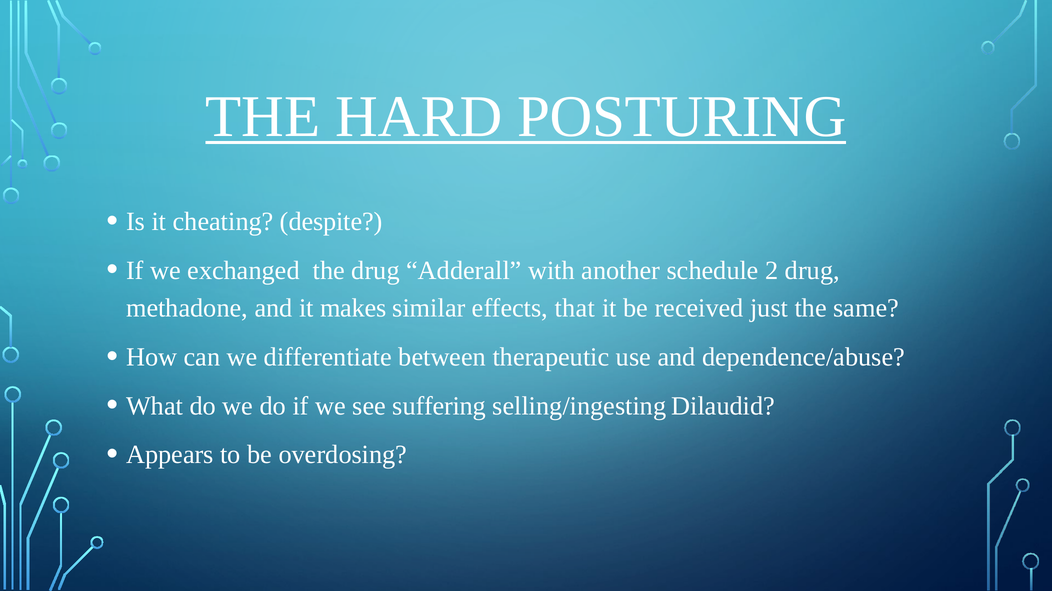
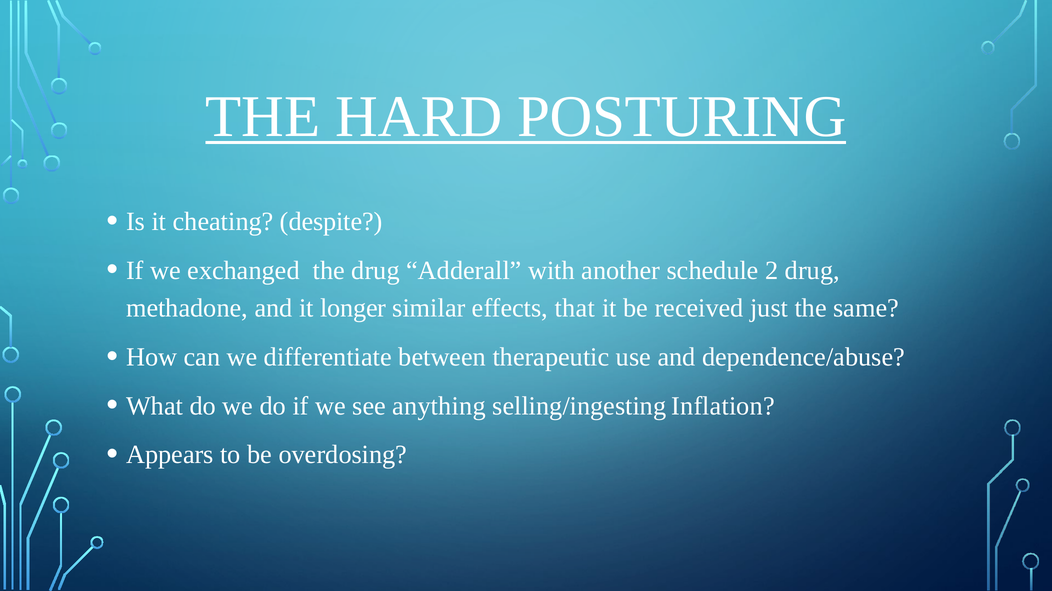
makes: makes -> longer (353, 309)
suffering: suffering -> anything (439, 406)
Dilaudid: Dilaudid -> Inflation (723, 406)
